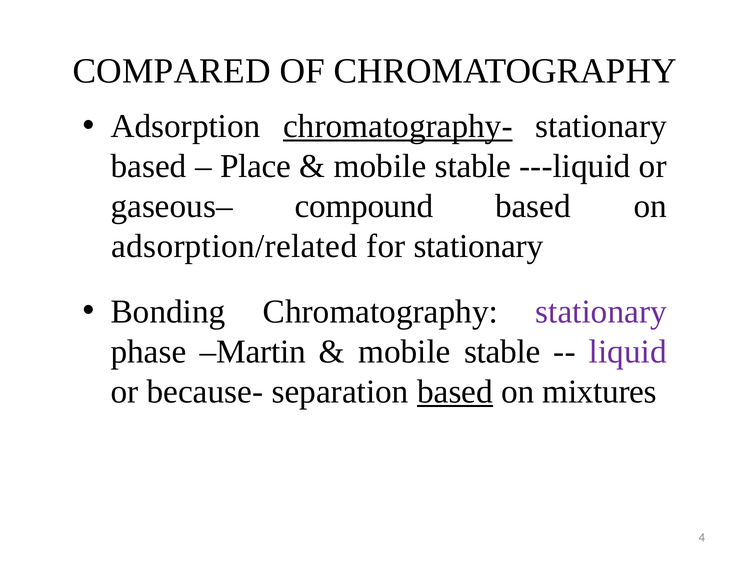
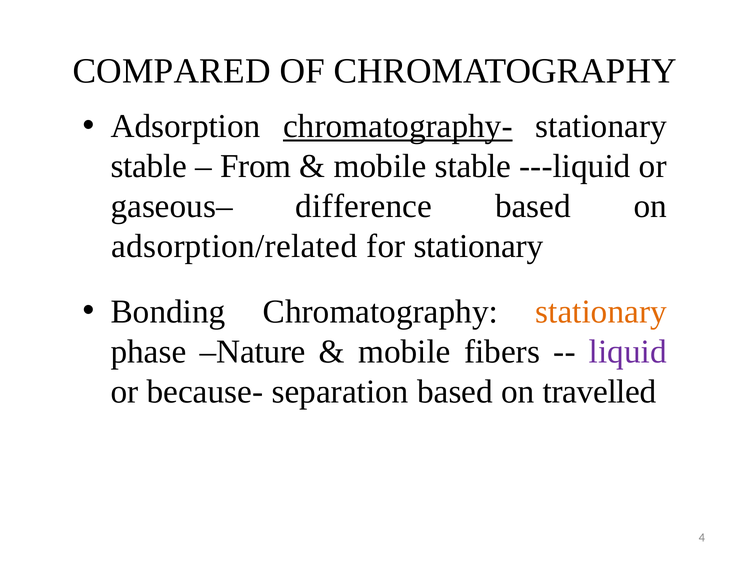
based: based -> stable (149, 166)
Place: Place -> From (256, 166)
compound: compound -> difference (364, 206)
stationary colour: purple -> orange (601, 311)
Martin: Martin -> Nature (253, 351)
stable: stable -> fibers (502, 351)
based underline: present -> none (455, 391)
mixtures: mixtures -> travelled (600, 391)
